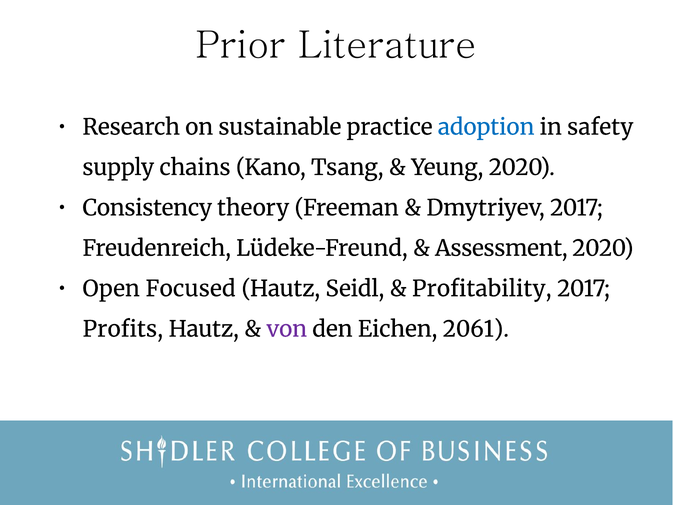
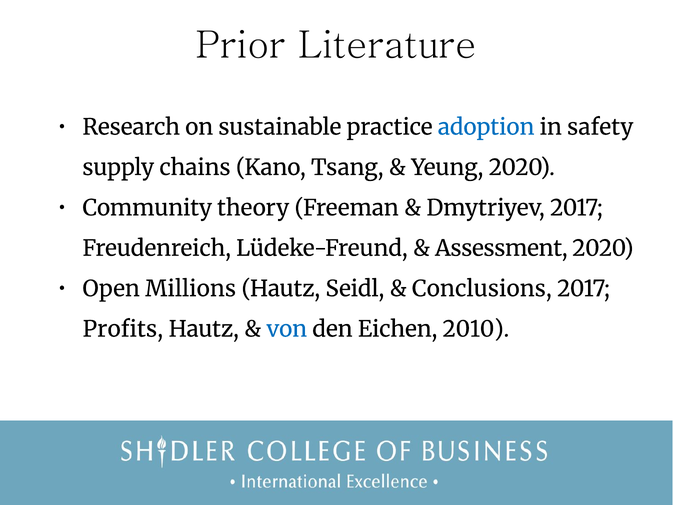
Consistency: Consistency -> Community (147, 208)
Focused: Focused -> Millions (191, 289)
Profitability: Profitability -> Conclusions (482, 289)
von colour: purple -> blue (287, 329)
2061: 2061 -> 2010 (476, 329)
